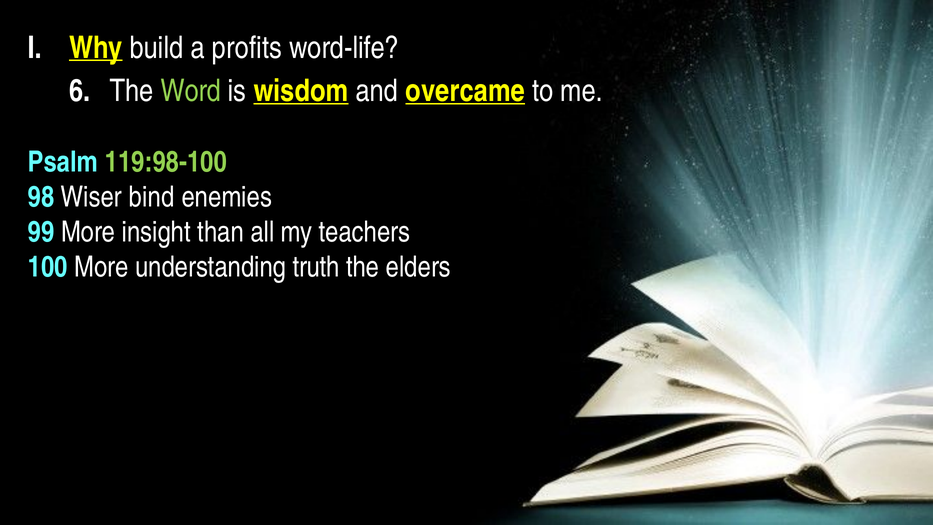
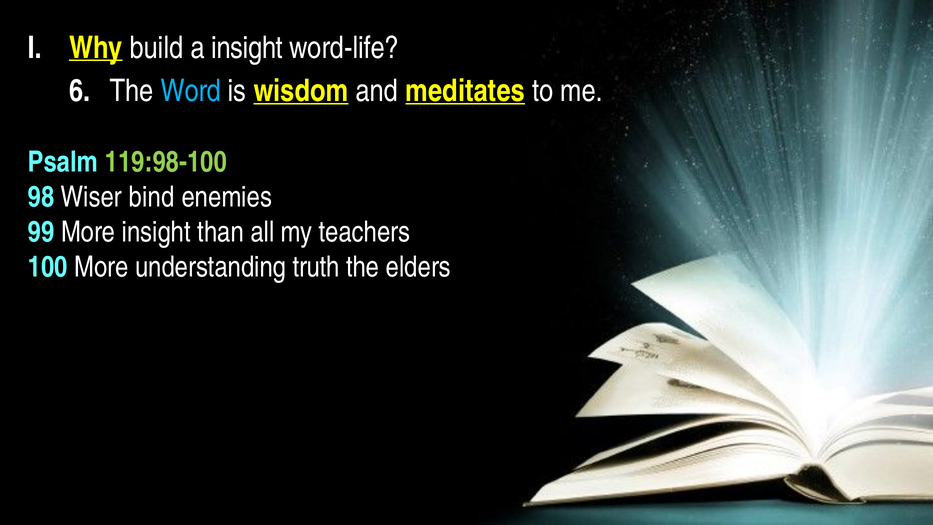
a profits: profits -> insight (247, 48)
Word colour: light green -> light blue (191, 91)
overcame: overcame -> meditates (465, 91)
